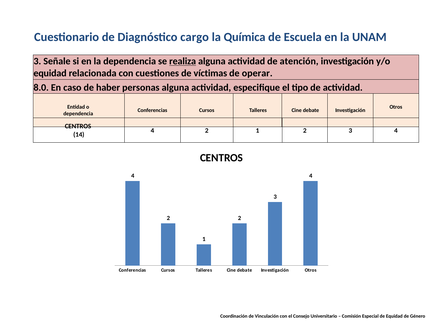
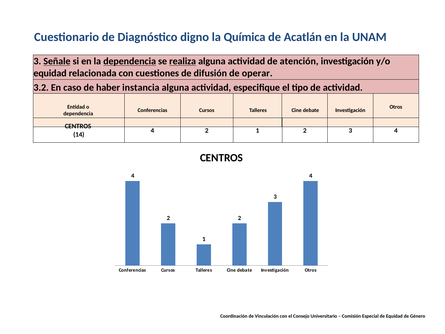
cargo: cargo -> digno (195, 37)
Escuela: Escuela -> Acatlán (303, 37)
Señale underline: none -> present (57, 61)
dependencia underline: none -> present (130, 61)
víctimas: víctimas -> difusión (210, 73)
8.0: 8.0 -> 3.2 (41, 87)
personas: personas -> instancia (141, 87)
